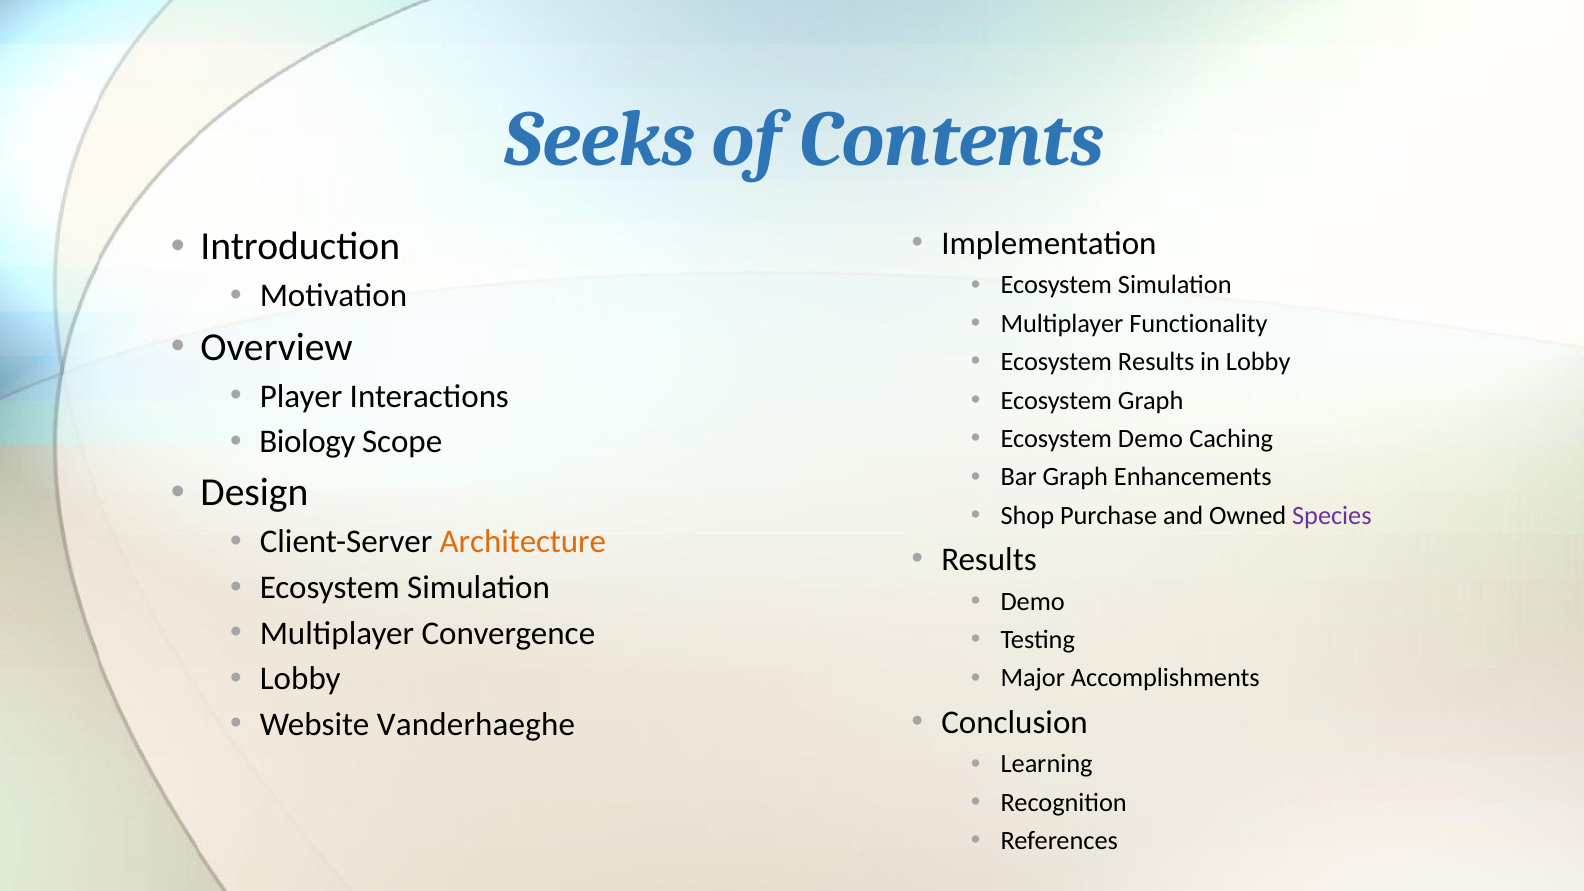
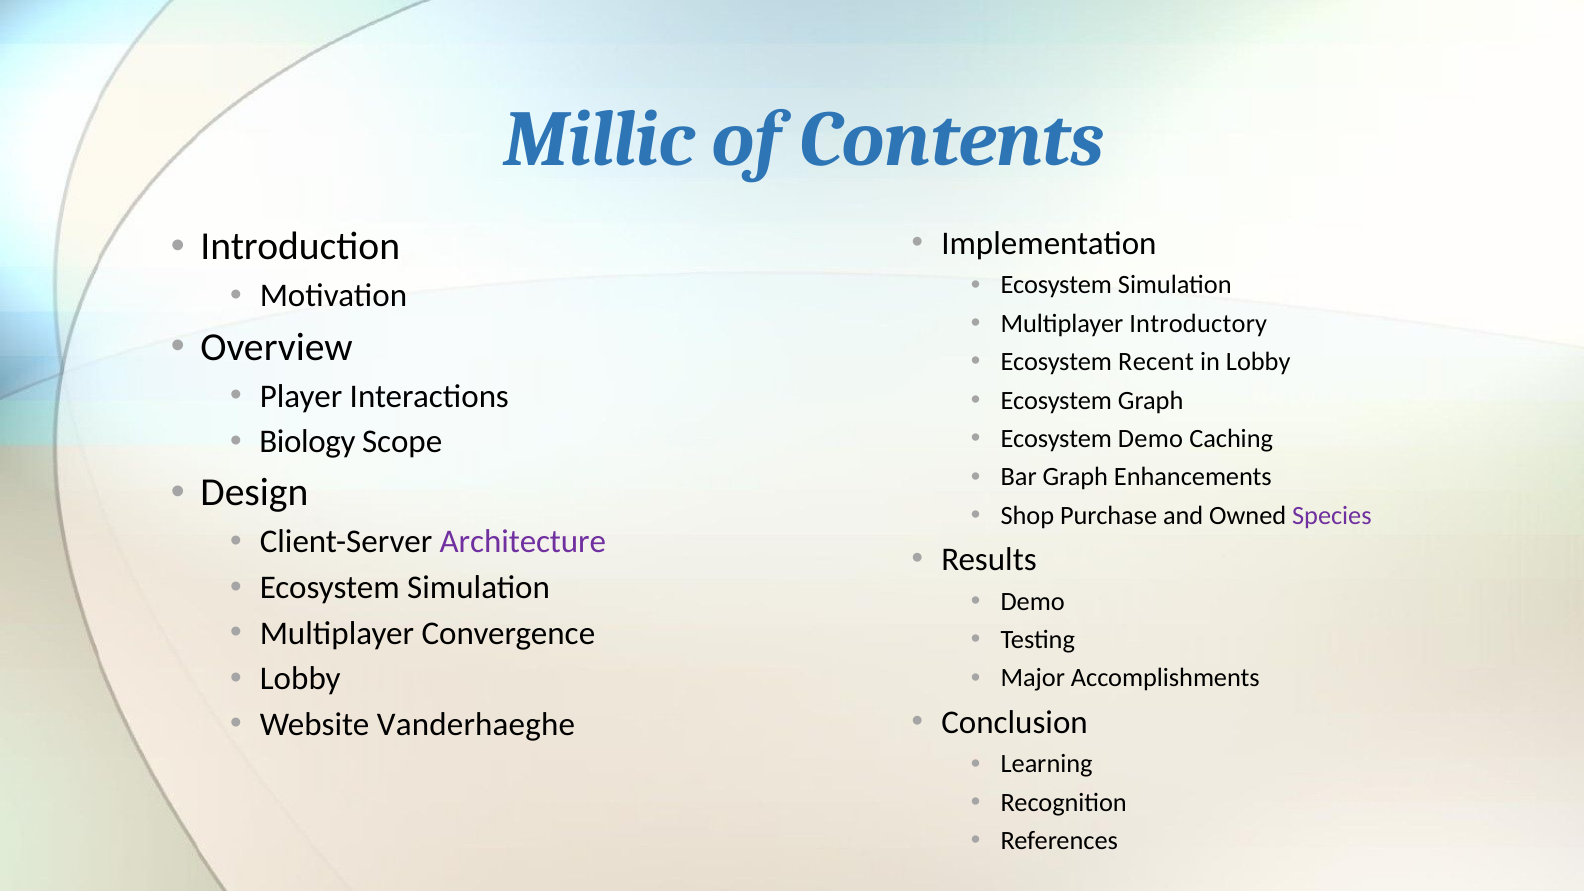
Seeks: Seeks -> Millic (600, 139)
Functionality: Functionality -> Introductory (1198, 324)
Ecosystem Results: Results -> Recent (1156, 362)
Architecture colour: orange -> purple (523, 542)
